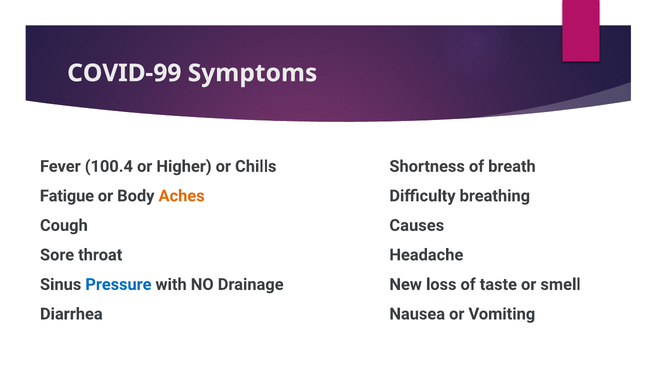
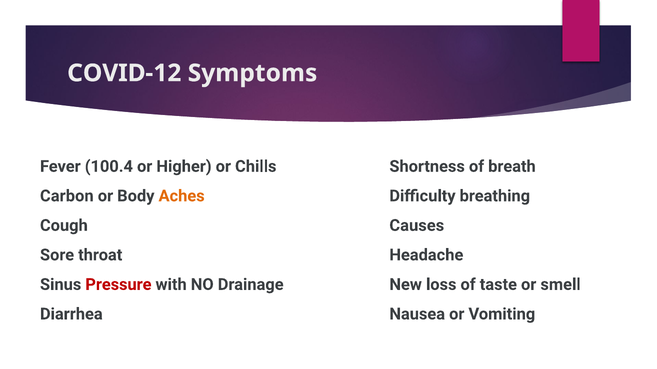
COVID-99: COVID-99 -> COVID-12 (124, 73)
Fatigue: Fatigue -> Carbon (67, 196)
Pressure colour: blue -> red (118, 285)
